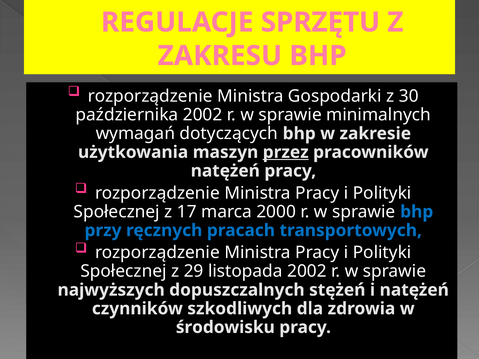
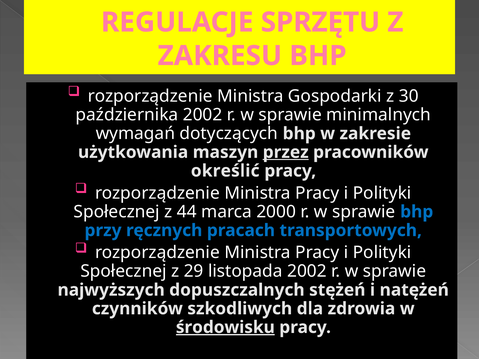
natężeń: natężeń -> określić (225, 171)
17: 17 -> 44 (187, 212)
środowisku underline: none -> present (225, 327)
